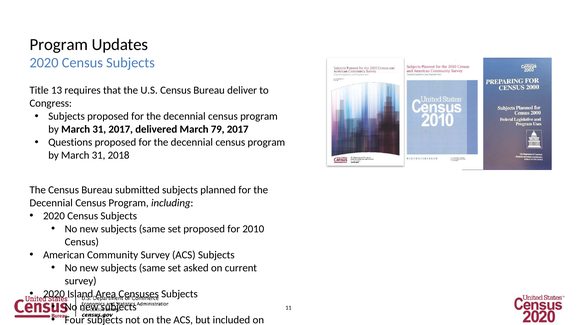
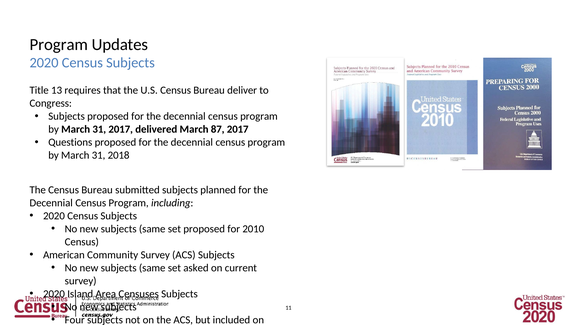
79: 79 -> 87 (218, 129)
